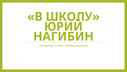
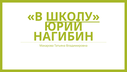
ШКОЛУ underline: none -> present (73, 17)
